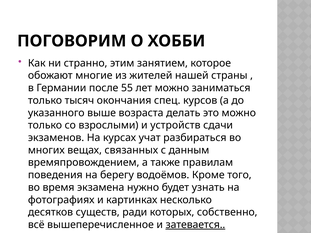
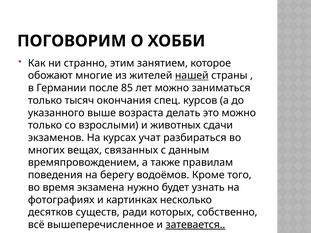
нашей underline: none -> present (192, 76)
55: 55 -> 85 (127, 88)
устройств: устройств -> животных (175, 125)
